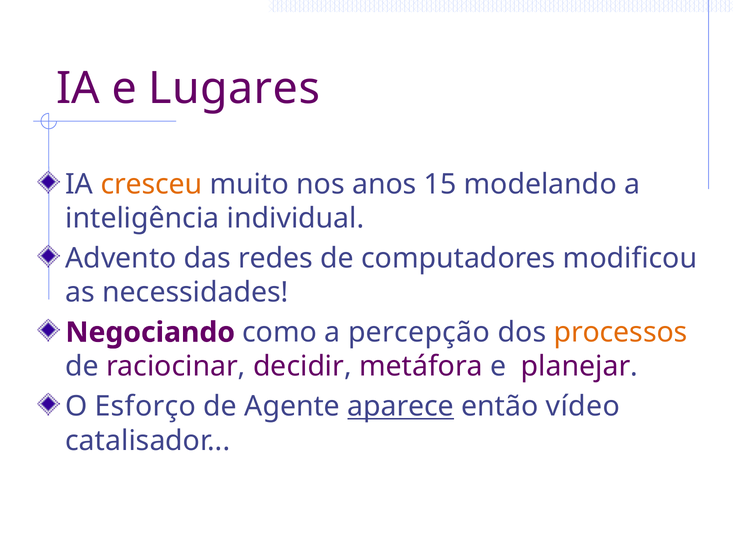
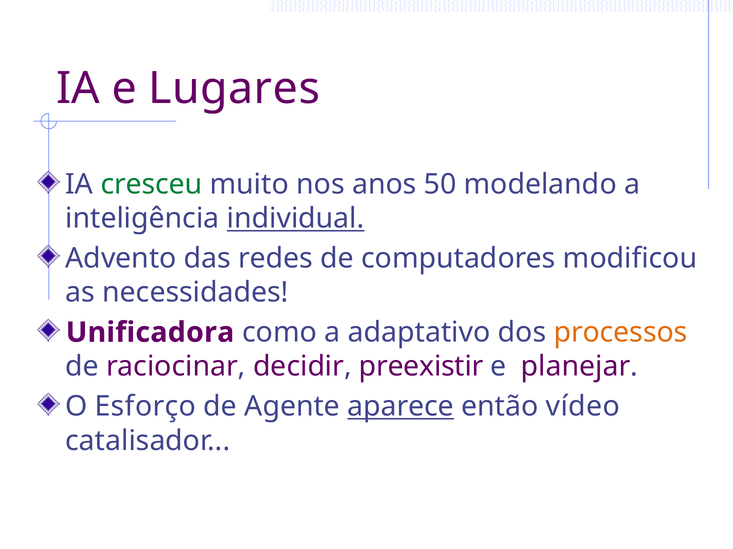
cresceu colour: orange -> green (152, 185)
15: 15 -> 50 (440, 185)
individual underline: none -> present (296, 219)
Negociando: Negociando -> Unificadora (150, 333)
percepção: percepção -> adaptativo (419, 333)
metáfora: metáfora -> preexistir (421, 367)
